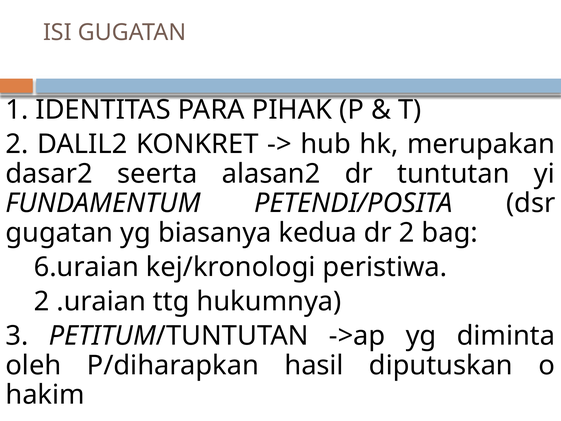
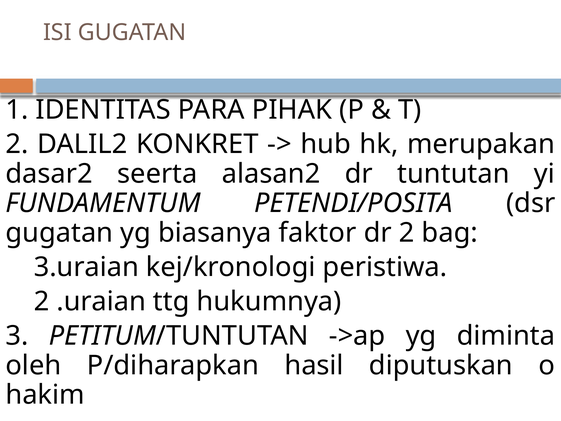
kedua: kedua -> faktor (318, 233)
6.uraian: 6.uraian -> 3.uraian (86, 267)
